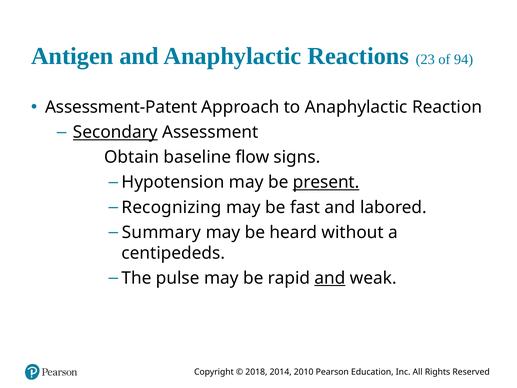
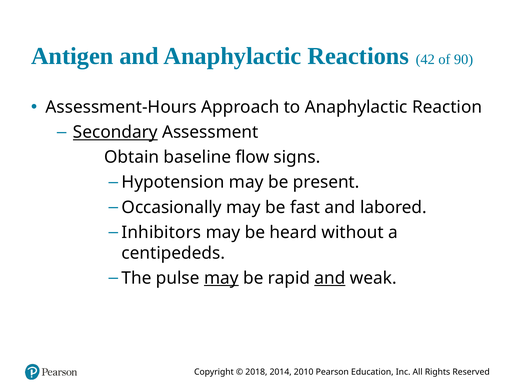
23: 23 -> 42 (425, 59)
94: 94 -> 90 (464, 59)
Assessment-Patent: Assessment-Patent -> Assessment-Hours (121, 107)
present underline: present -> none (326, 182)
Recognizing: Recognizing -> Occasionally (172, 207)
Summary: Summary -> Inhibitors (161, 232)
may underline: none -> present (221, 278)
